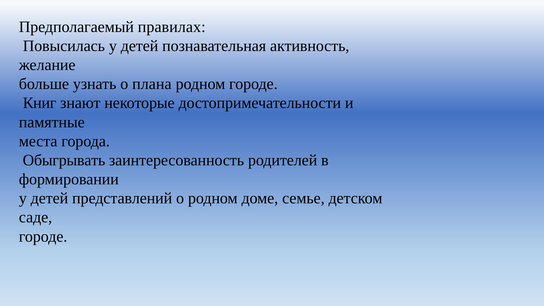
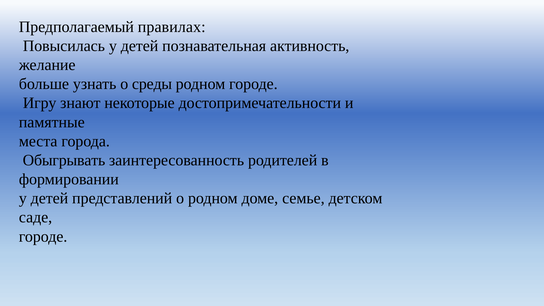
плана: плана -> среды (152, 84)
Книг: Книг -> Игру (40, 103)
